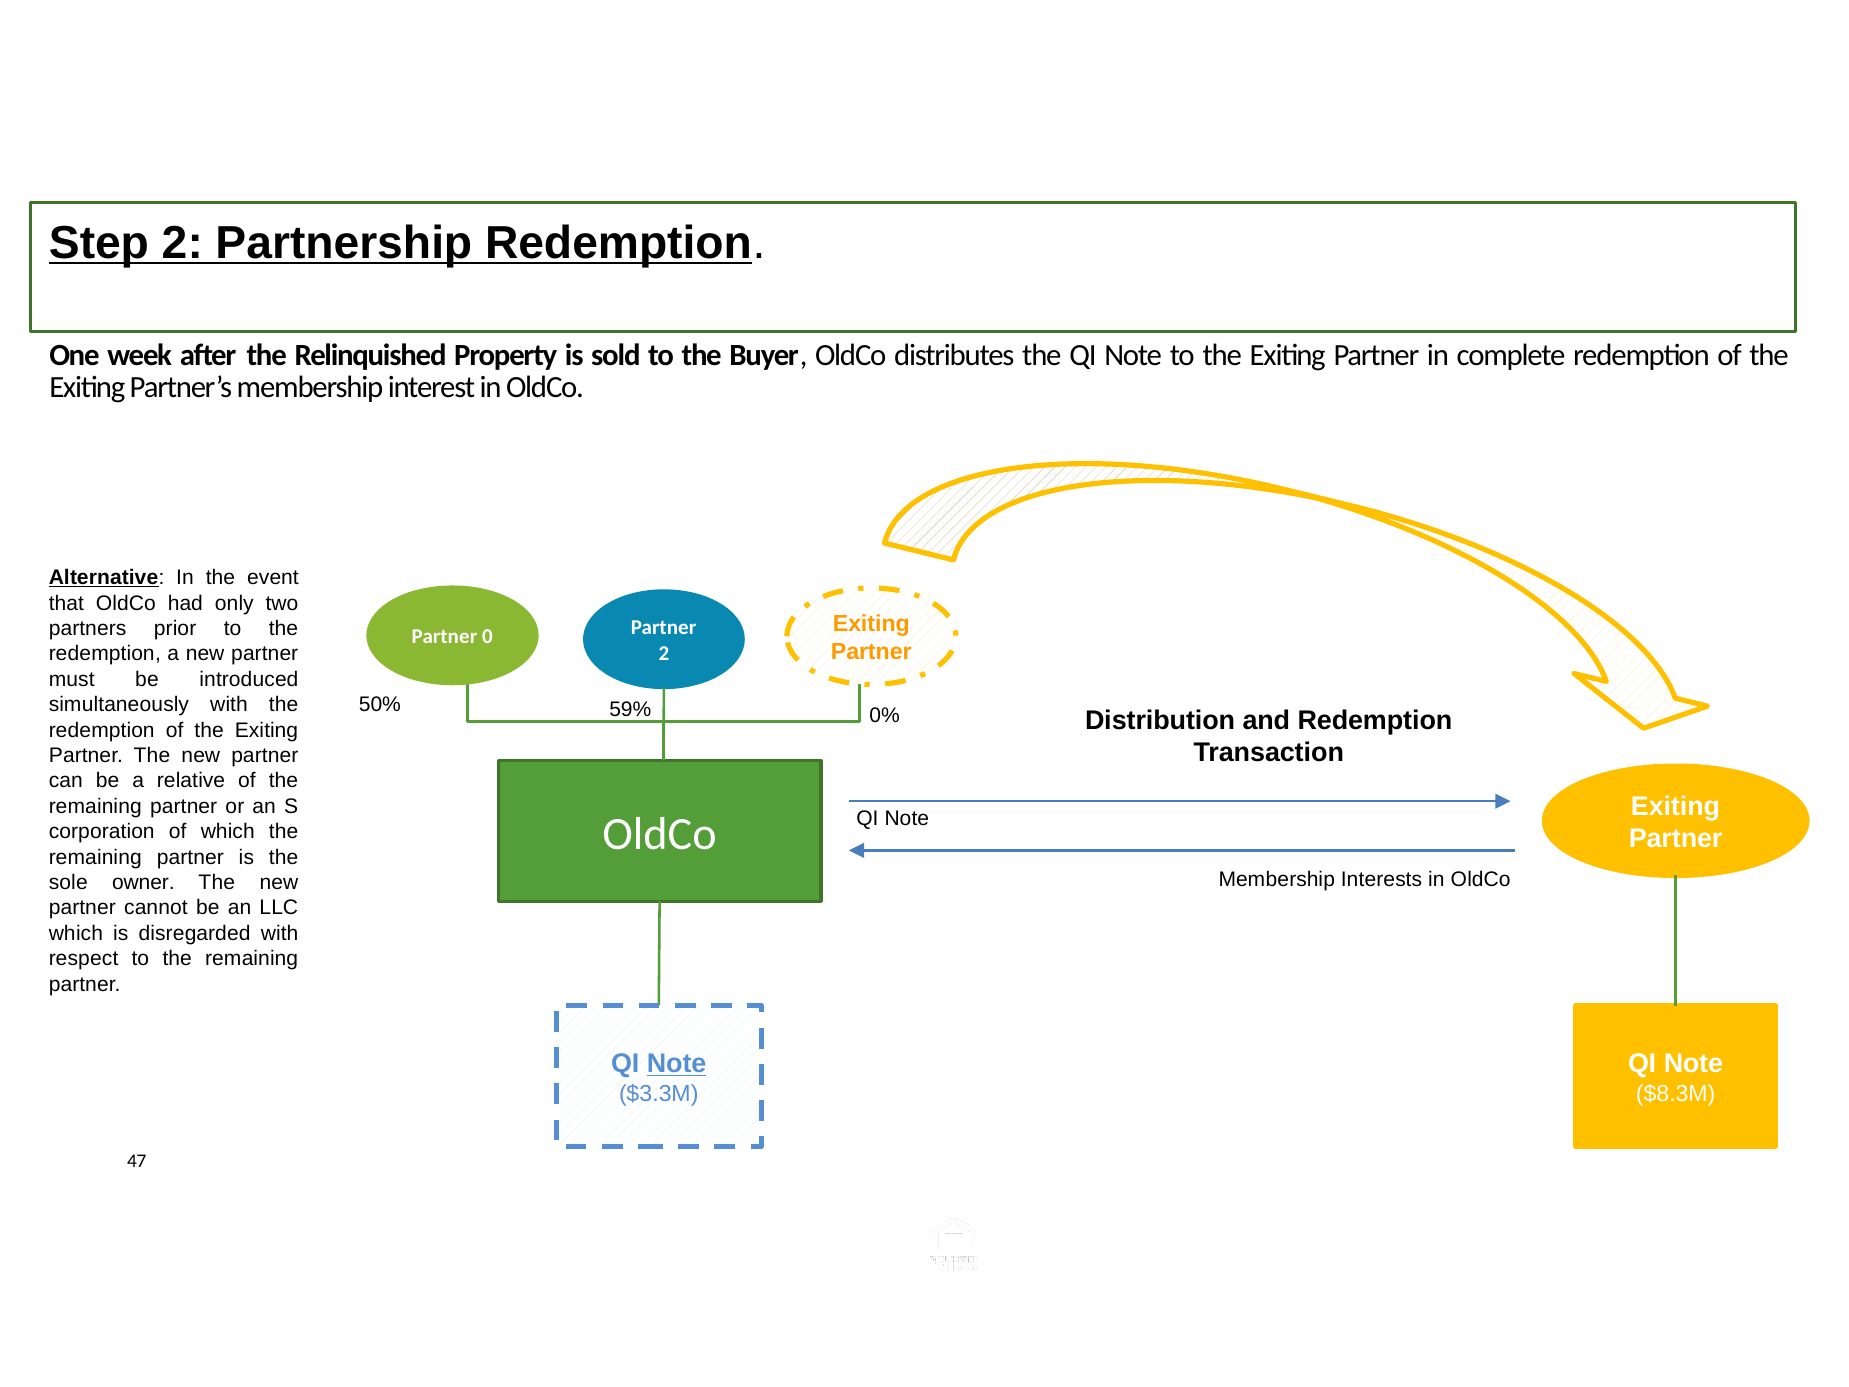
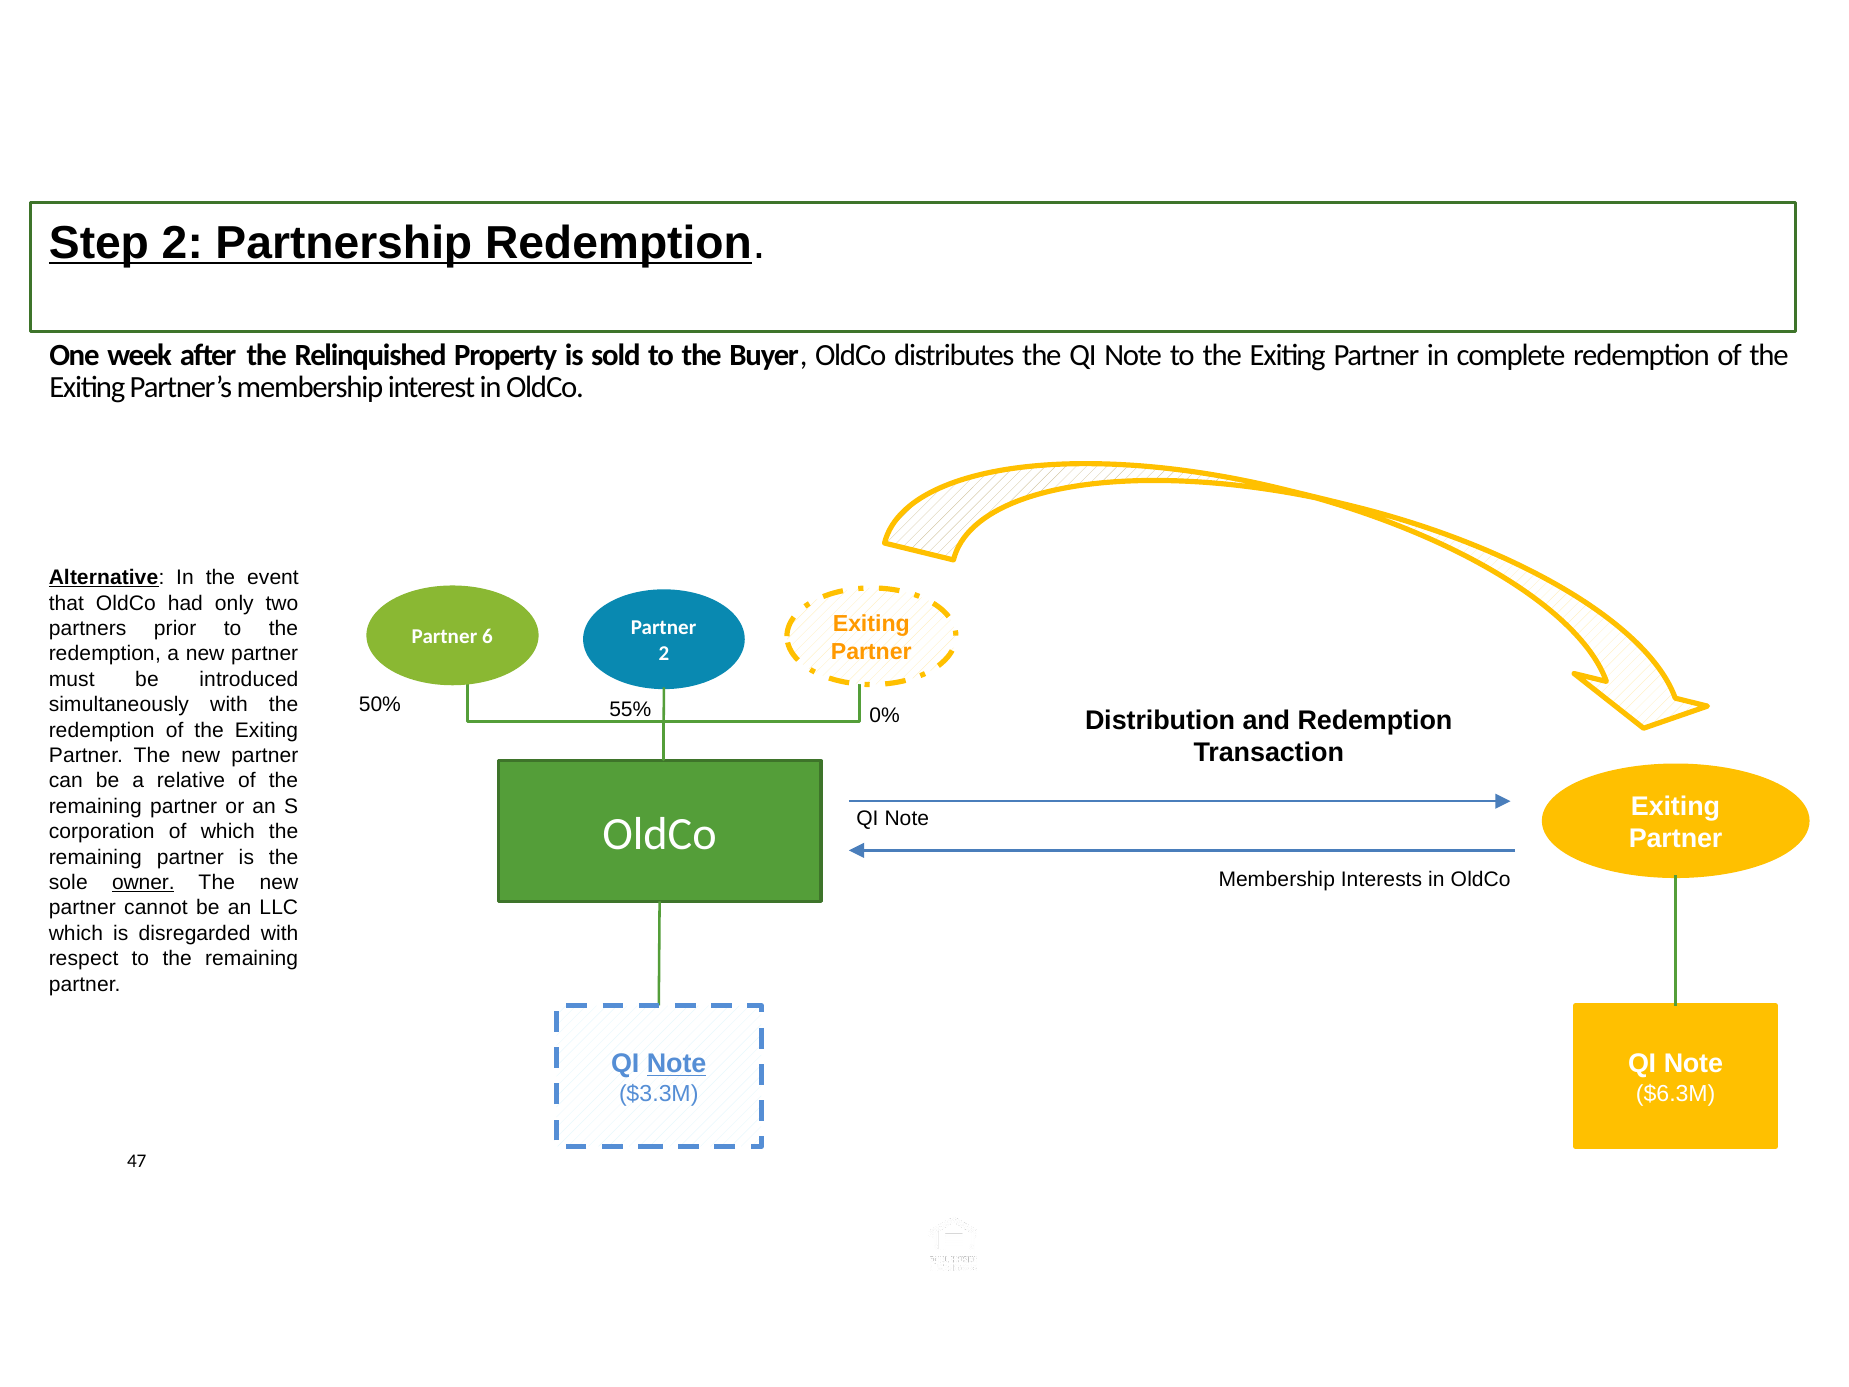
0: 0 -> 6 (487, 637)
59%: 59% -> 55% (630, 710)
owner underline: none -> present (143, 882)
$8.3M: $8.3M -> $6.3M (1676, 1094)
